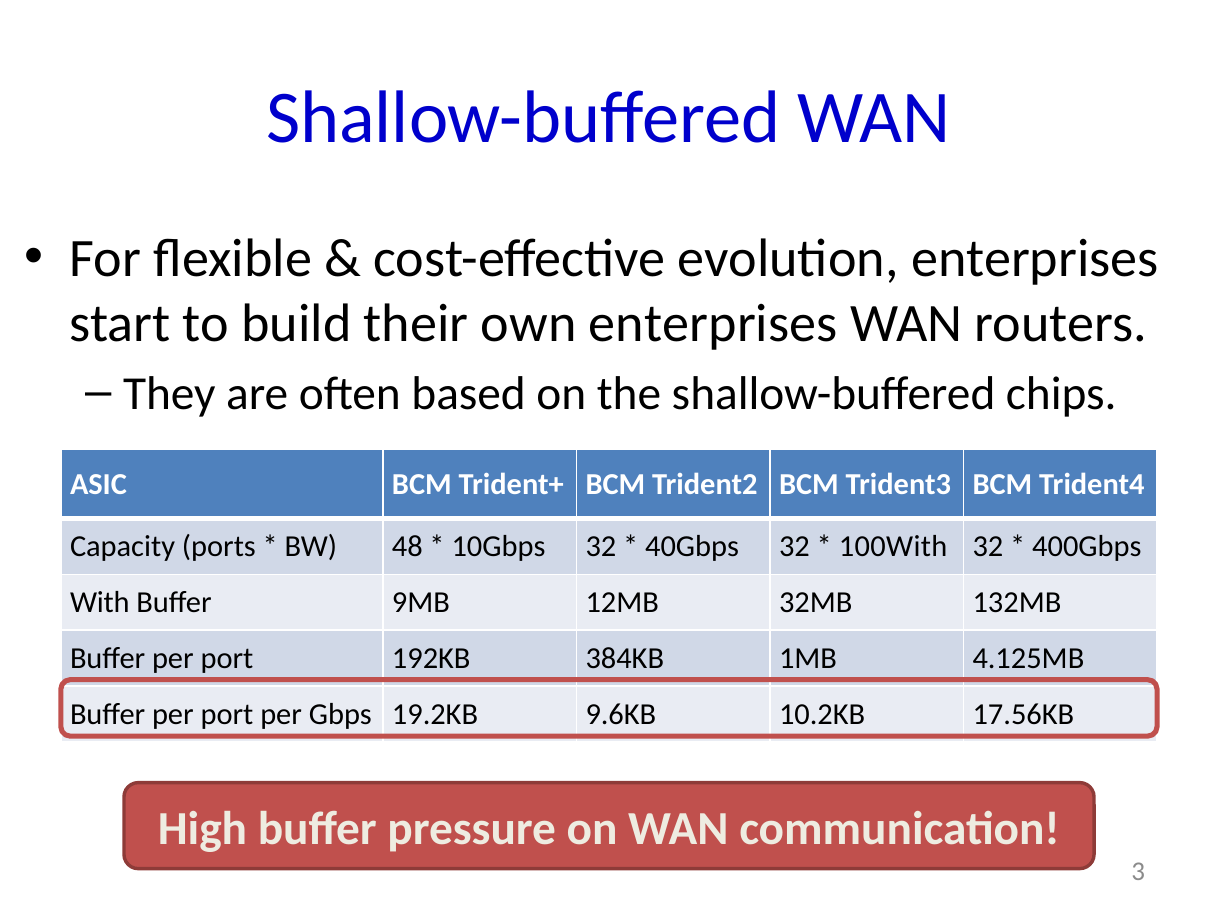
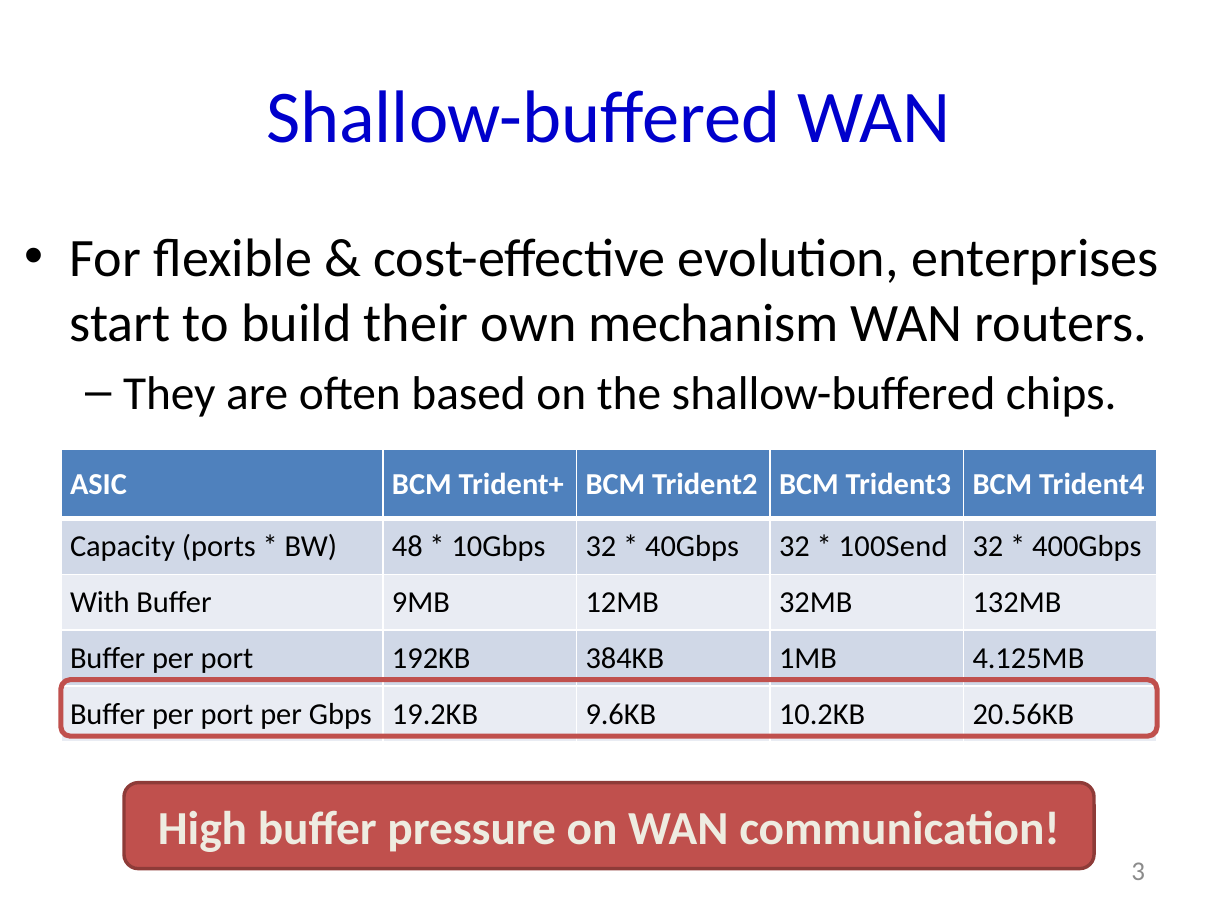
own enterprises: enterprises -> mechanism (714, 324)
100With: 100With -> 100Send (893, 547)
17.56KB: 17.56KB -> 20.56KB (1023, 715)
